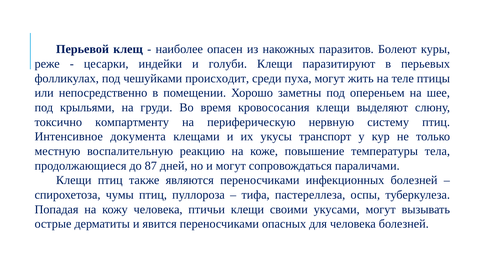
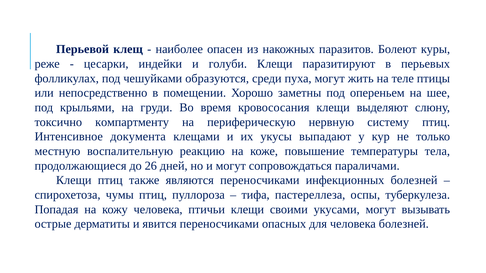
происходит: происходит -> образуются (217, 78)
транспорт: транспорт -> выпадают (325, 137)
87: 87 -> 26 (151, 166)
